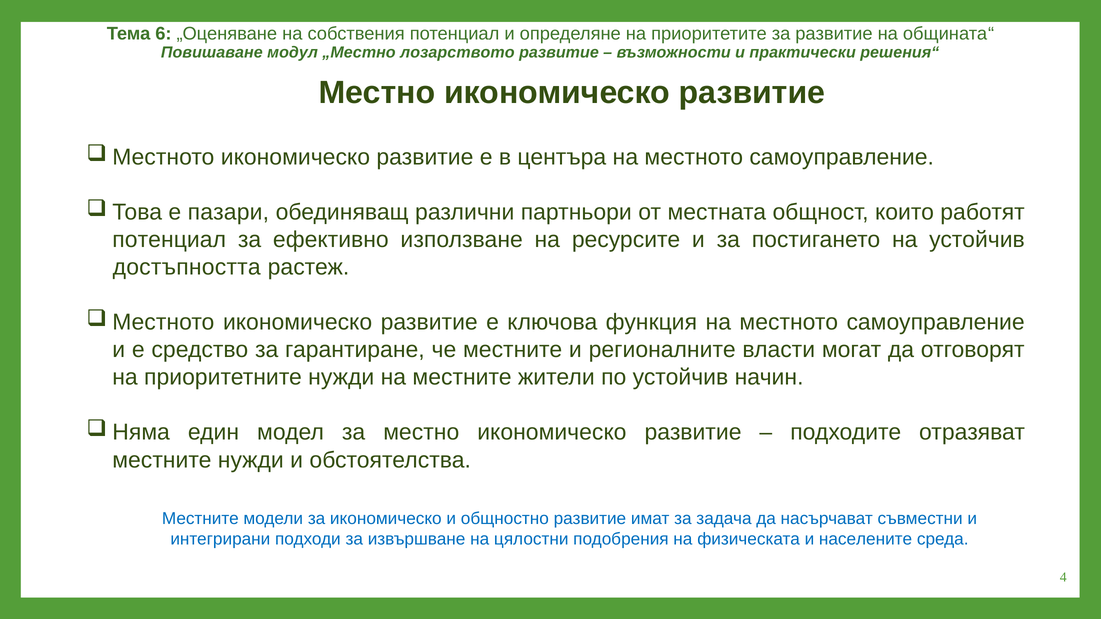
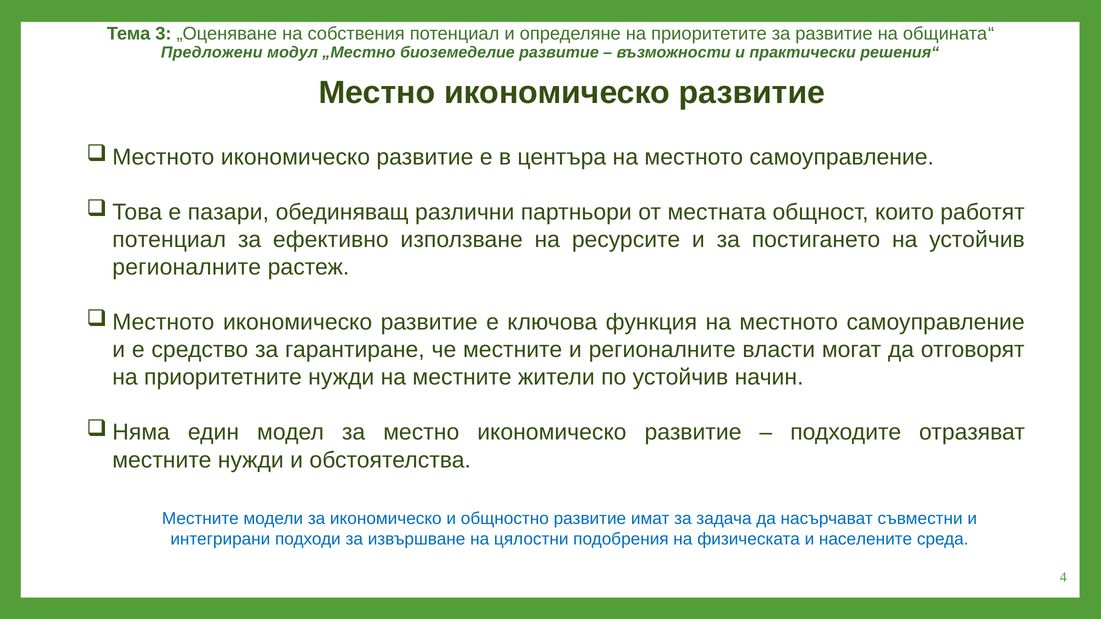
6: 6 -> 3 (163, 34)
Повишаване: Повишаване -> Предложени (212, 52)
лозарството: лозарството -> биоземеделие (457, 52)
достъпността: достъпността -> регионалните (187, 267)
